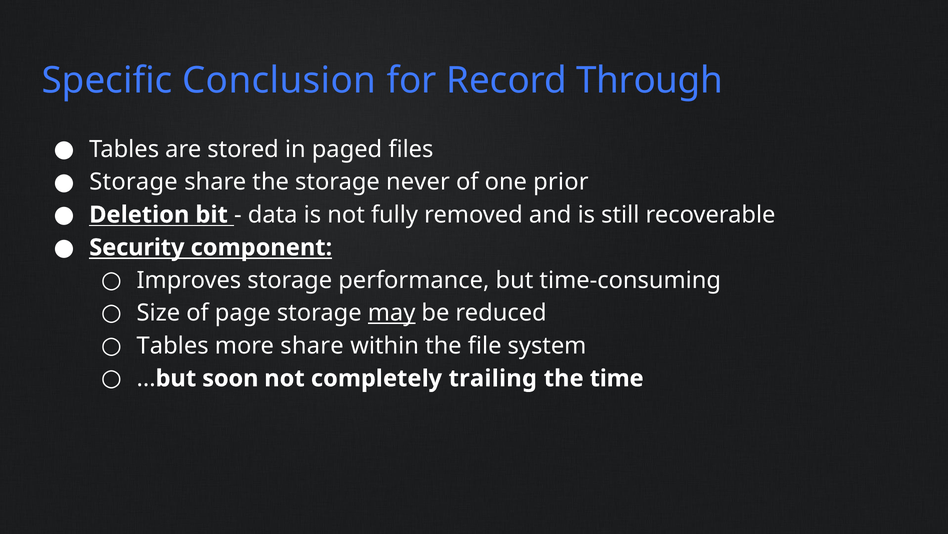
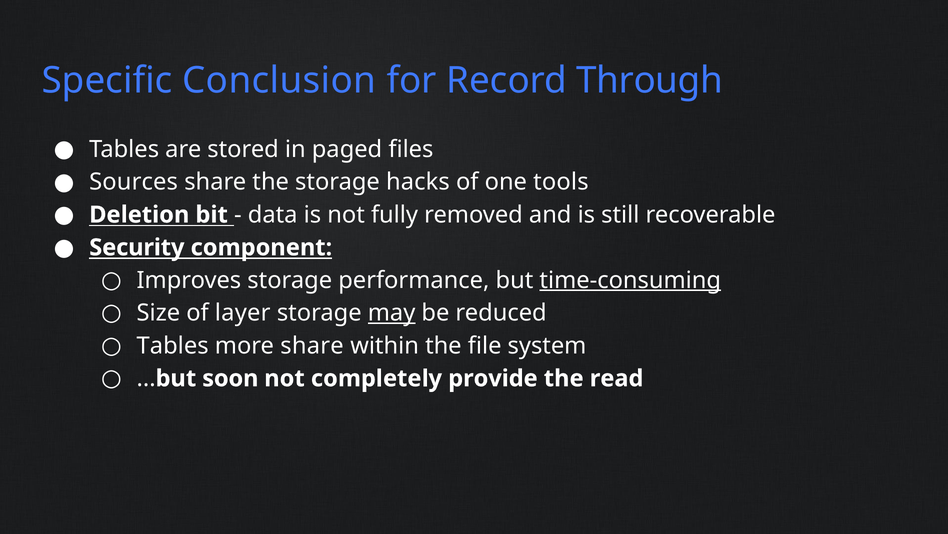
Storage: Storage -> Sources (134, 182)
never: never -> hacks (418, 182)
prior: prior -> tools (561, 182)
time-consuming underline: none -> present (630, 280)
page: page -> layer (243, 313)
trailing: trailing -> provide (493, 378)
time: time -> read (617, 378)
